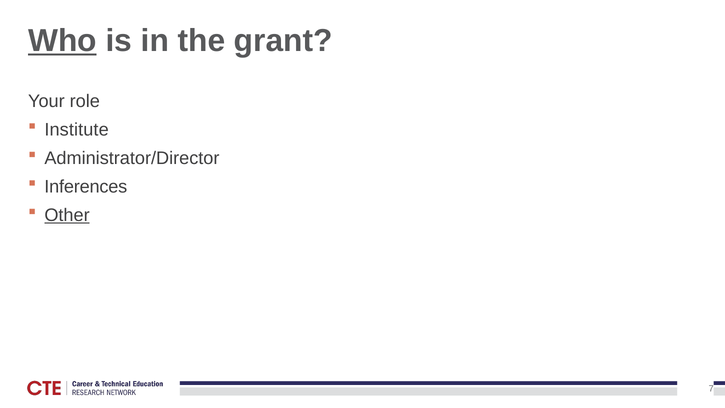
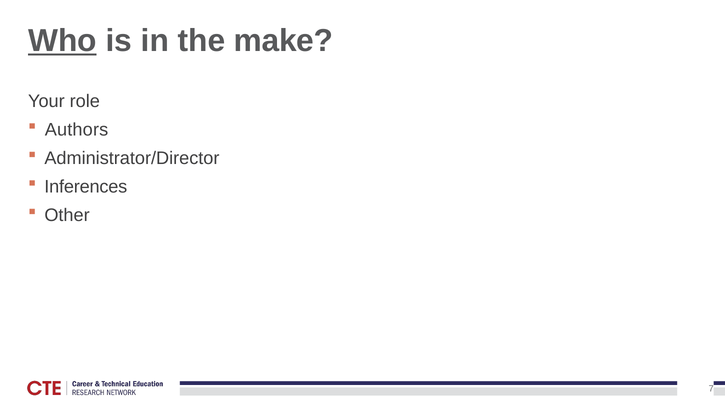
grant: grant -> make (283, 41)
Institute: Institute -> Authors (77, 130)
Other underline: present -> none (67, 215)
